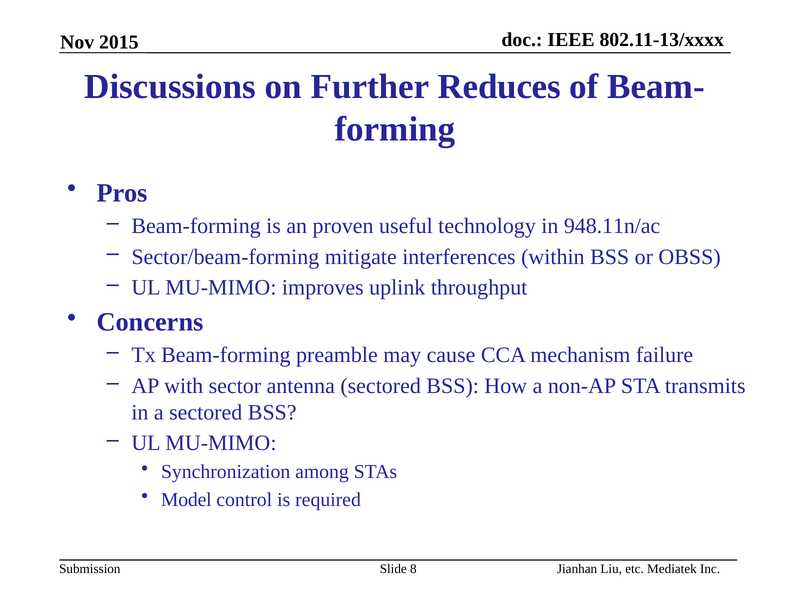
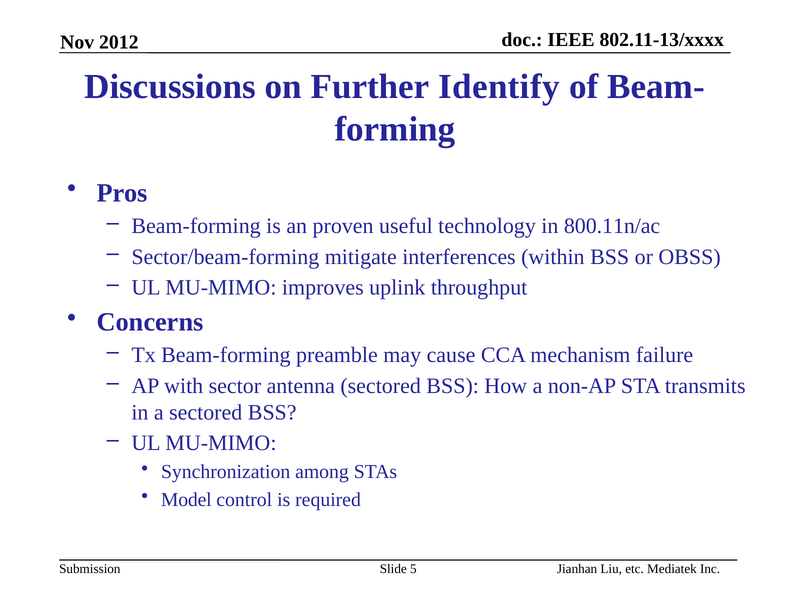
2015: 2015 -> 2012 (119, 42)
Reduces: Reduces -> Identify (499, 87)
948.11n/ac: 948.11n/ac -> 800.11n/ac (612, 226)
8: 8 -> 5 (413, 568)
